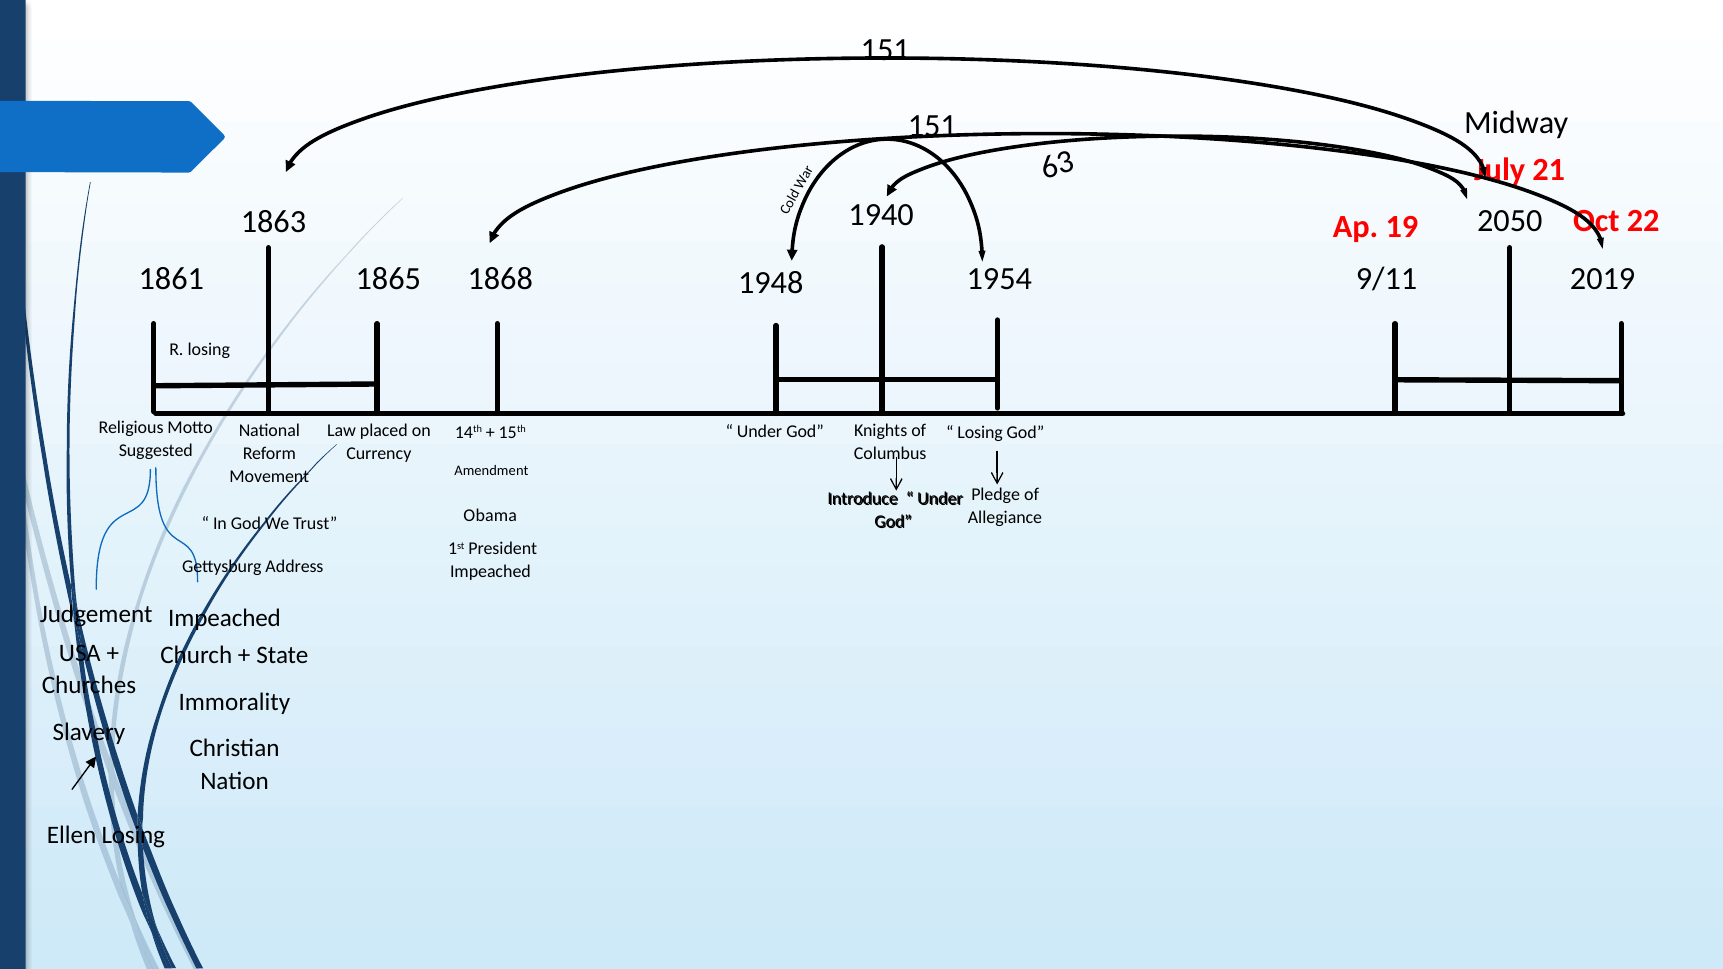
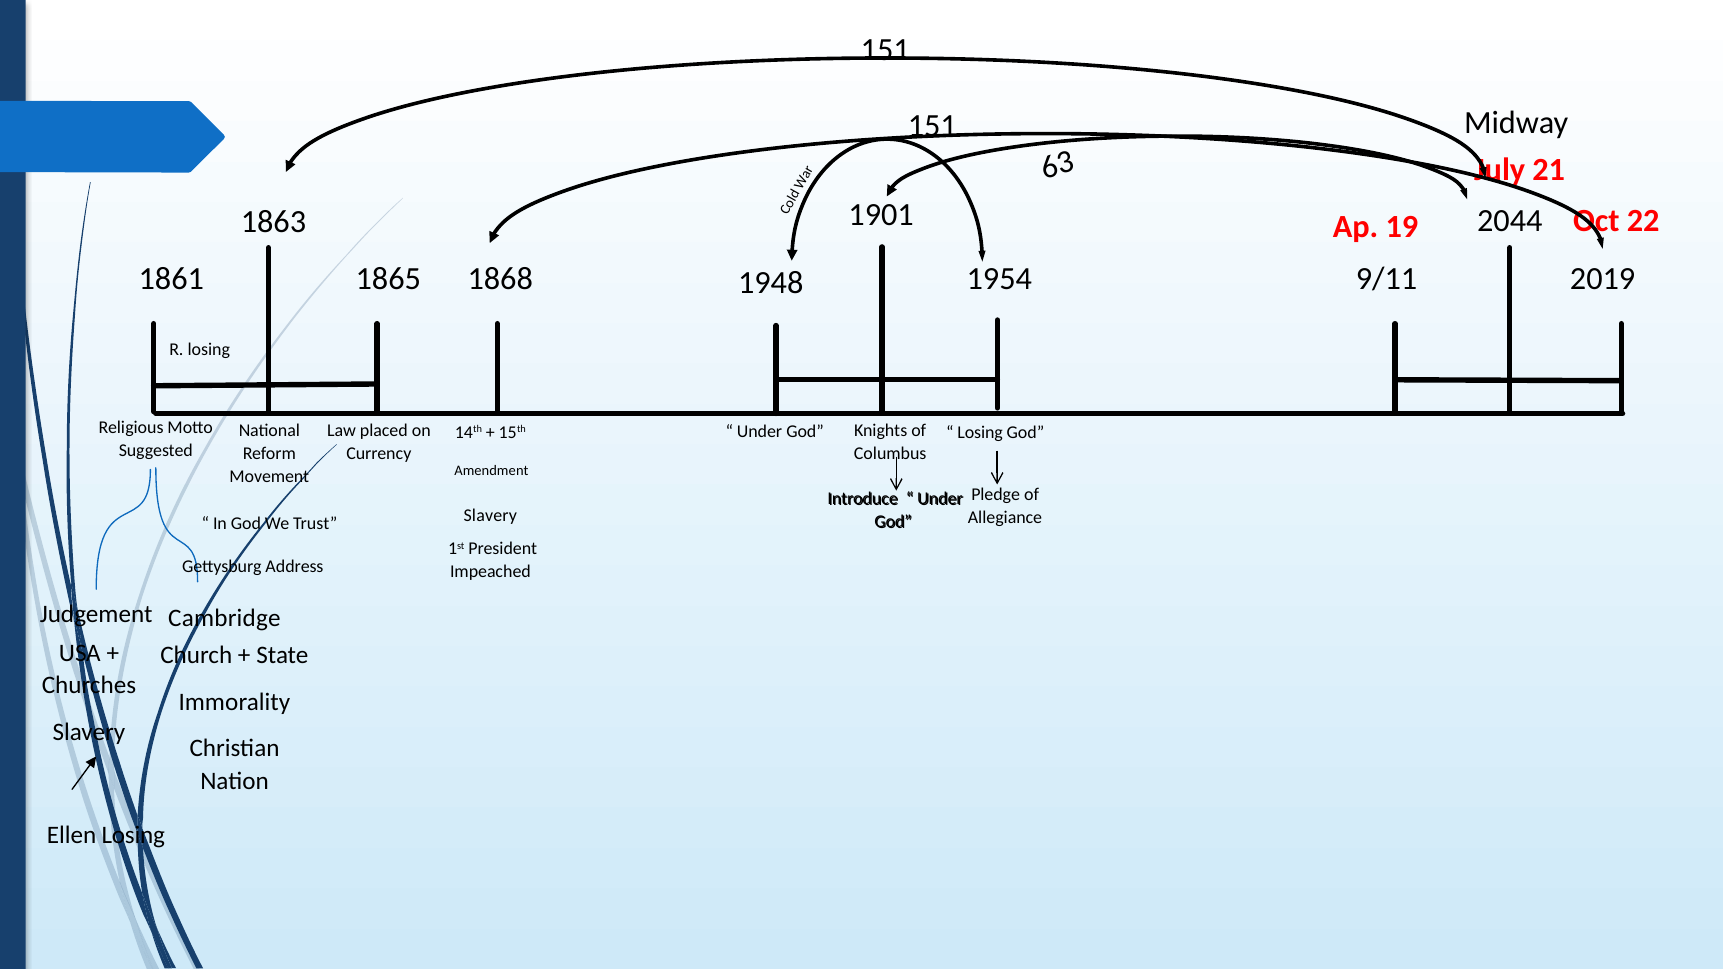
1940: 1940 -> 1901 (881, 215)
2050: 2050 -> 2044 (1510, 221)
Obama: Obama -> Slavery (490, 516)
Impeached: Impeached -> Cambridge (224, 618)
